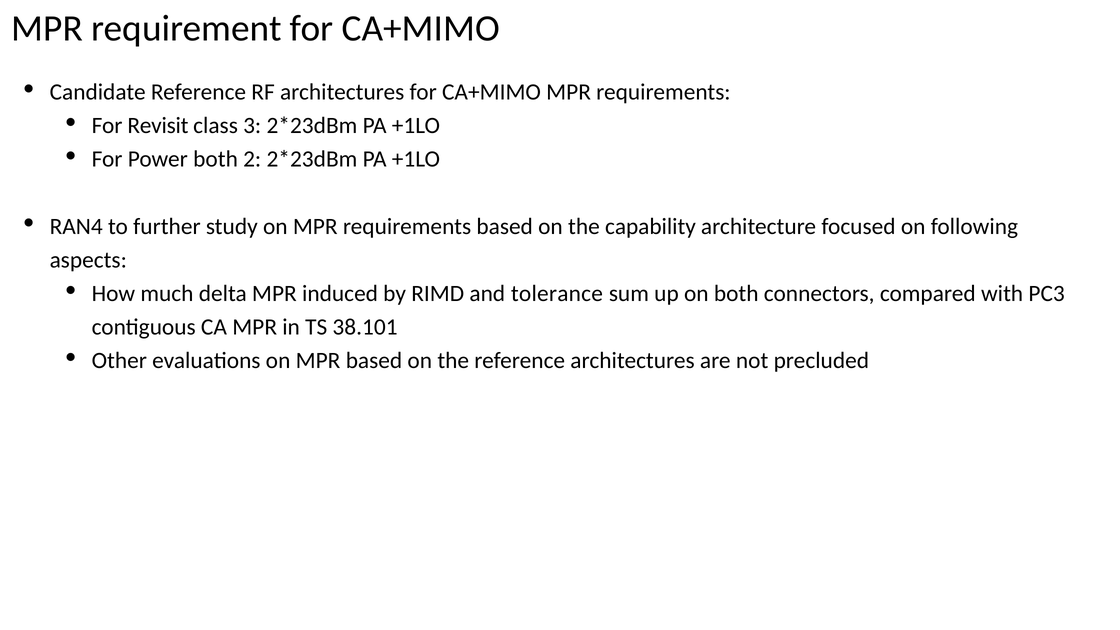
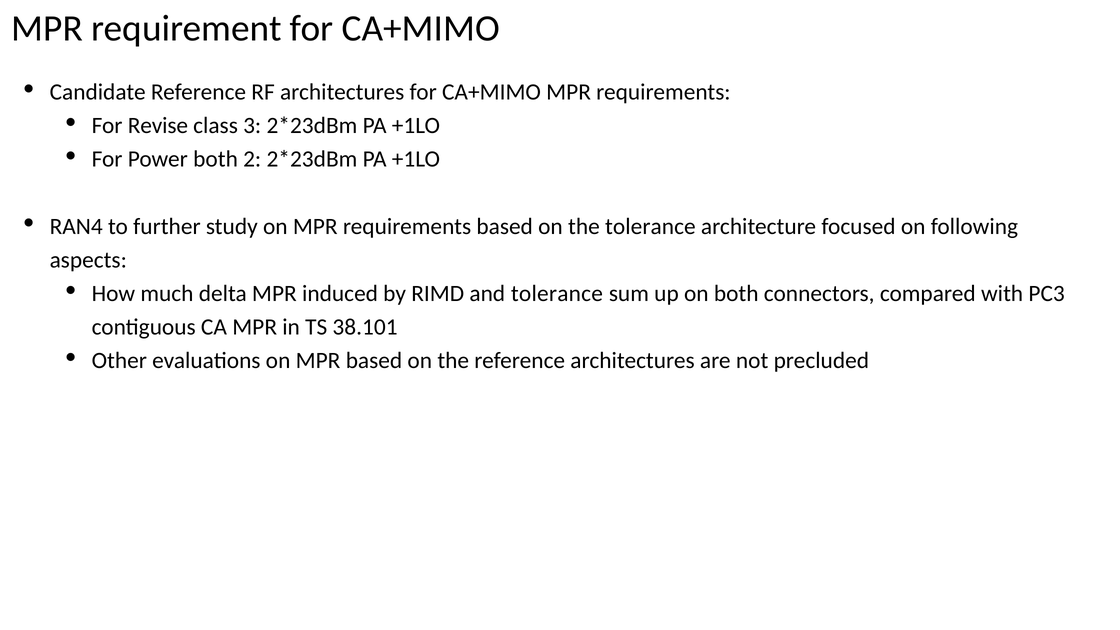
Revisit: Revisit -> Revise (158, 126)
the capability: capability -> tolerance (650, 226)
